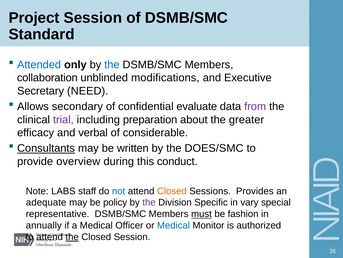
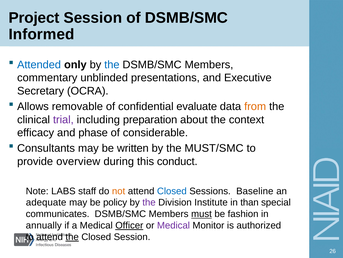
Standard: Standard -> Informed (42, 34)
collaboration: collaboration -> commentary (47, 78)
modifications: modifications -> presentations (165, 78)
NEED: NEED -> OCRA (88, 91)
secondary: secondary -> removable (77, 106)
from colour: purple -> orange (255, 106)
greater: greater -> context (247, 119)
verbal: verbal -> phase (93, 132)
Consultants underline: present -> none (46, 148)
DOES/SMC: DOES/SMC -> MUST/SMC (214, 148)
not colour: blue -> orange (119, 191)
Closed colour: orange -> blue (172, 191)
Provides: Provides -> Baseline (255, 191)
Specific: Specific -> Institute (211, 202)
vary: vary -> than (250, 202)
representative: representative -> communicates (58, 213)
Officer underline: none -> present (129, 225)
Medical colour: blue -> purple (173, 225)
